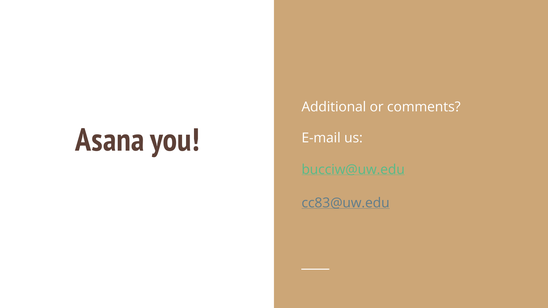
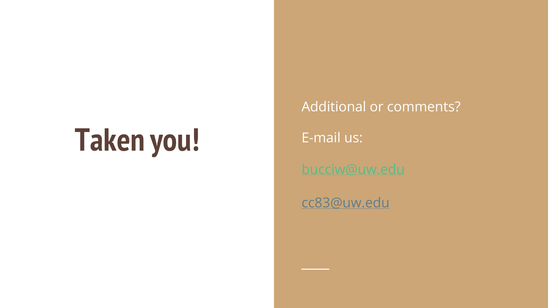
Asana: Asana -> Taken (110, 140)
